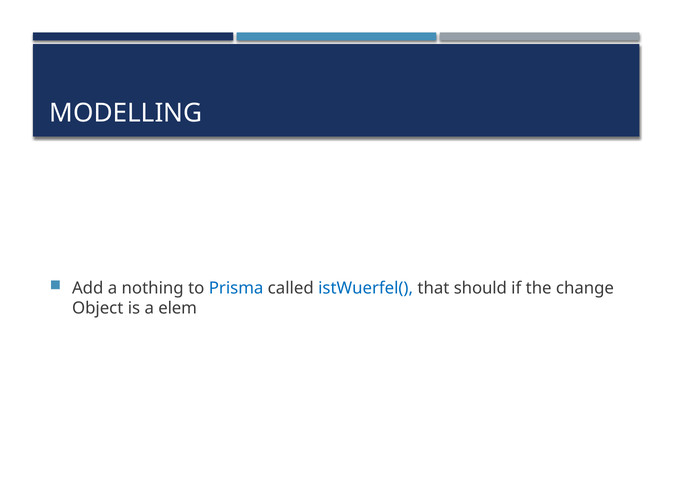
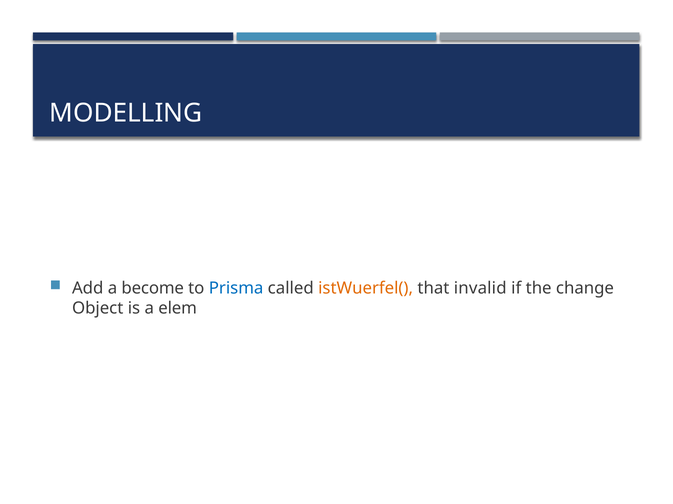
nothing: nothing -> become (153, 289)
istWuerfel( colour: blue -> orange (366, 289)
should: should -> invalid (480, 289)
